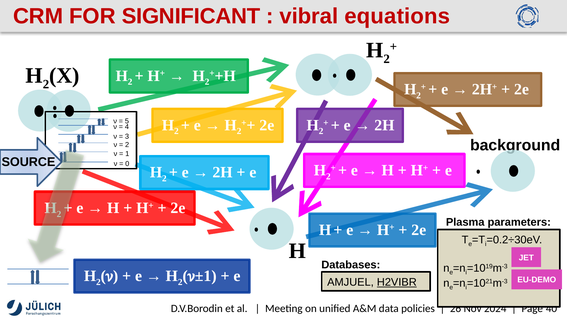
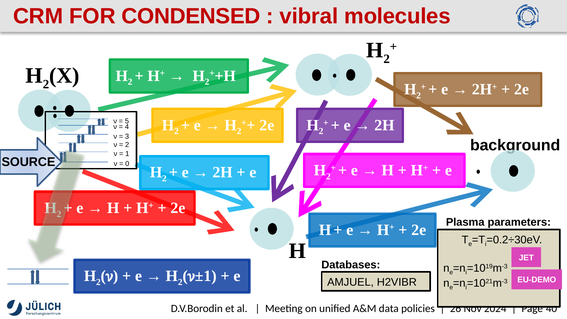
SIGNIFICANT: SIGNIFICANT -> CONDENSED (191, 16)
equations: equations -> molecules (397, 16)
H2VIBR underline: present -> none (397, 282)
